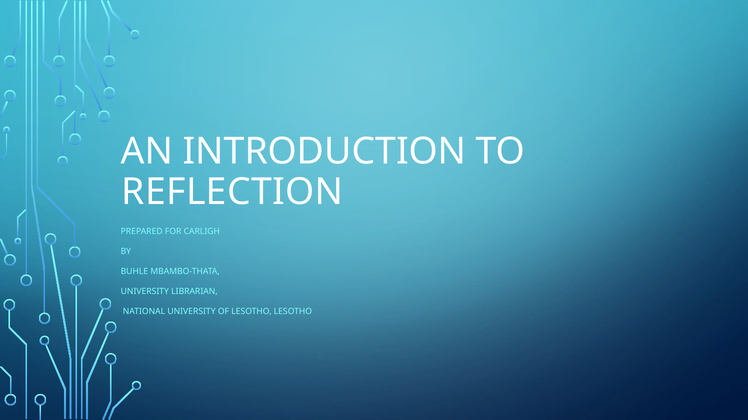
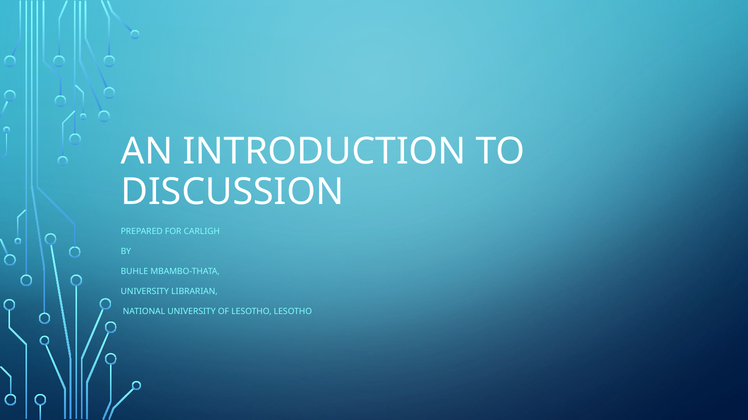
REFLECTION: REFLECTION -> DISCUSSION (233, 192)
